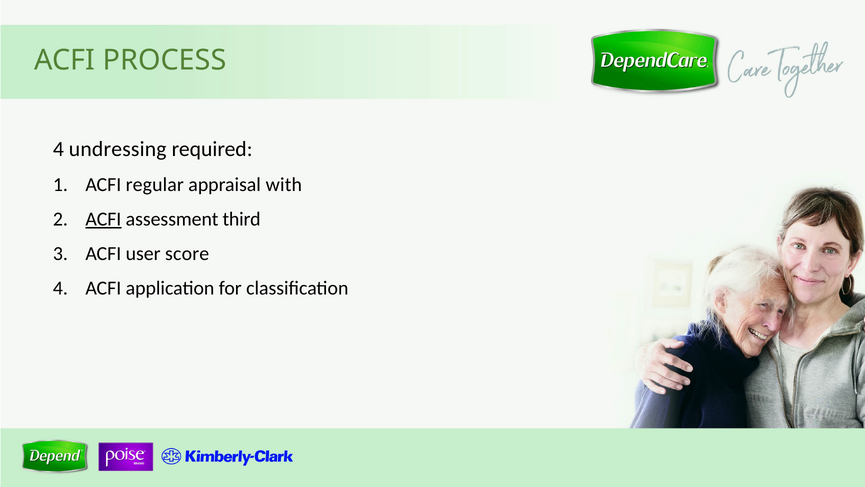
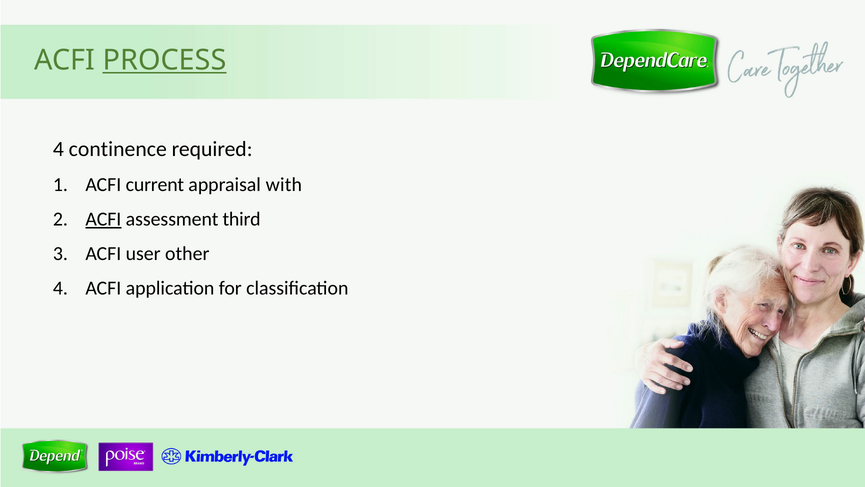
PROCESS underline: none -> present (165, 60)
undressing: undressing -> continence (118, 149)
regular: regular -> current (155, 184)
score: score -> other (187, 254)
